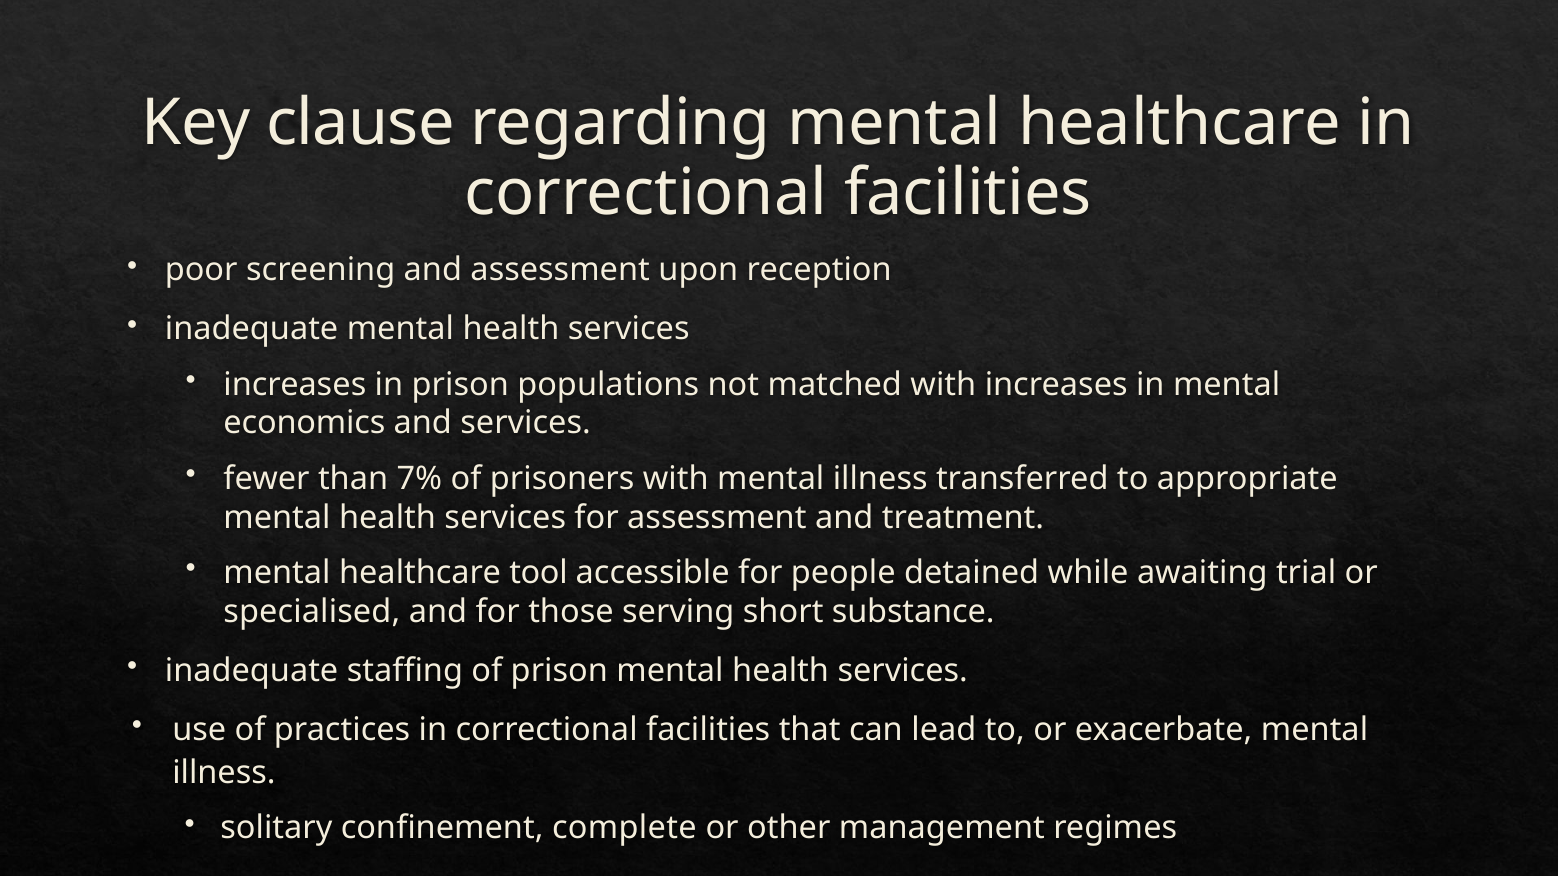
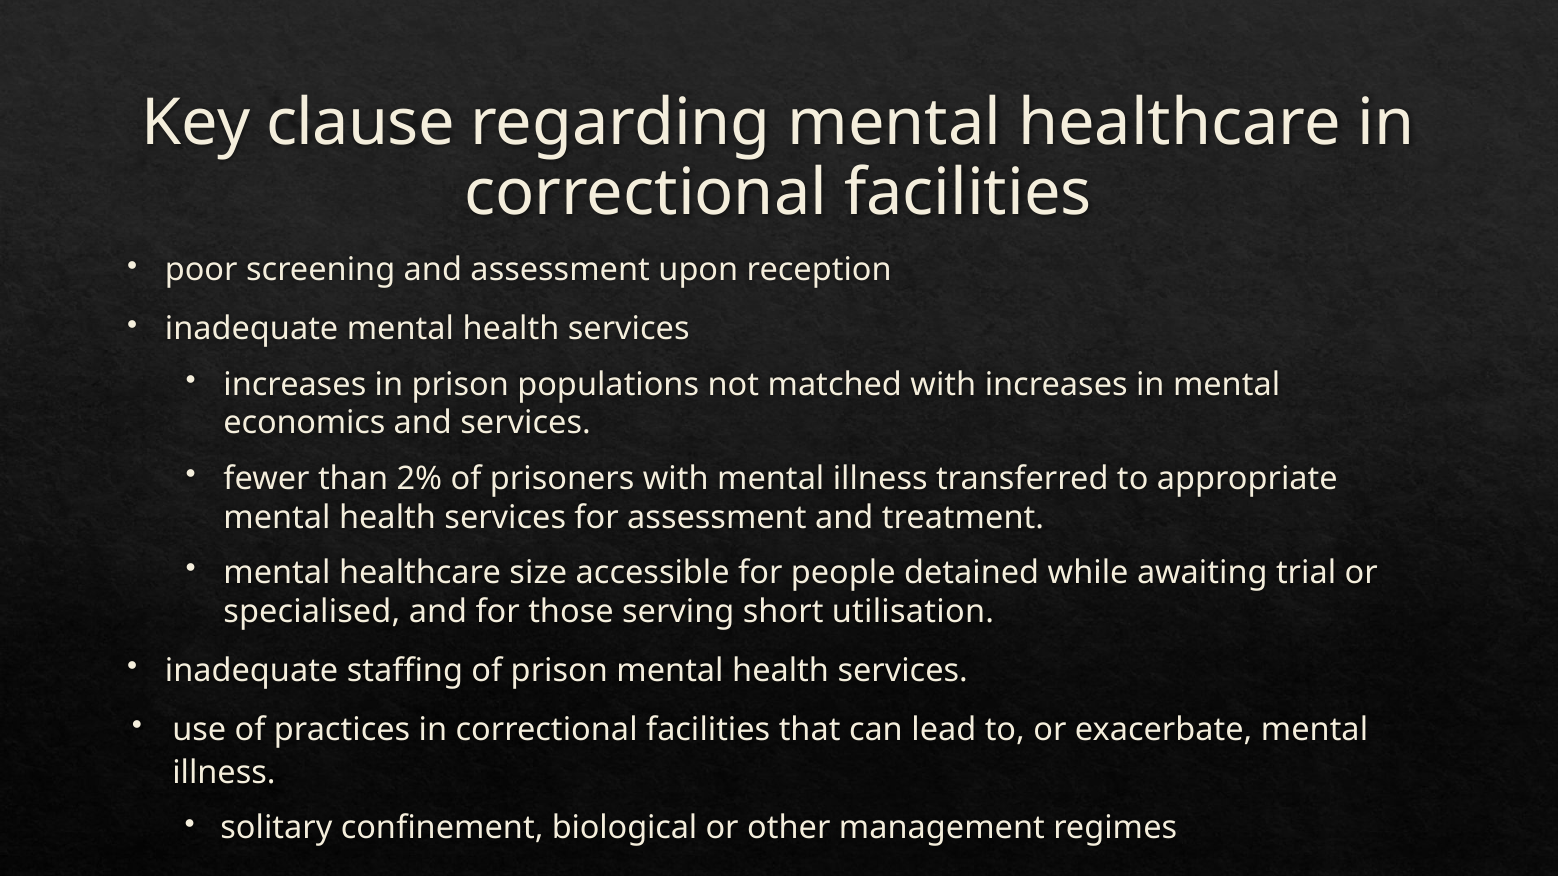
7%: 7% -> 2% (419, 479)
tool: tool -> size (538, 573)
substance: substance -> utilisation (913, 612)
complete: complete -> biological (625, 828)
